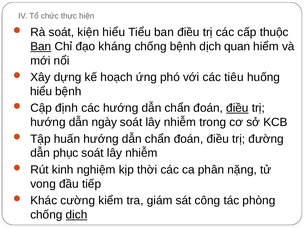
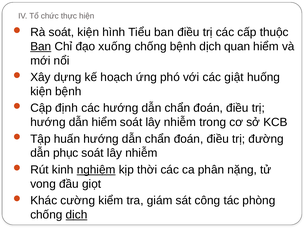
kiện hiểu: hiểu -> hình (114, 32)
kháng: kháng -> xuống (115, 46)
tiêu: tiêu -> giật (234, 77)
hiểu: hiểu -> kiện (41, 91)
điều underline: present -> none (237, 108)
dẫn ngày: ngày -> hiểm (104, 122)
nghiệm underline: none -> present (96, 170)
tiếp: tiếp -> giọt (92, 184)
